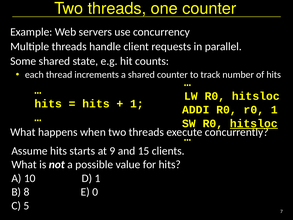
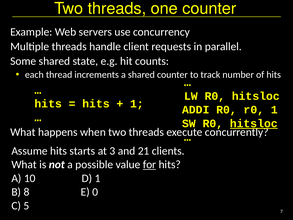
9: 9 -> 3 (112, 151)
15: 15 -> 21 (144, 151)
for underline: none -> present (150, 164)
